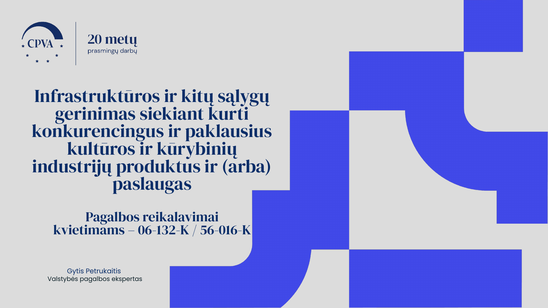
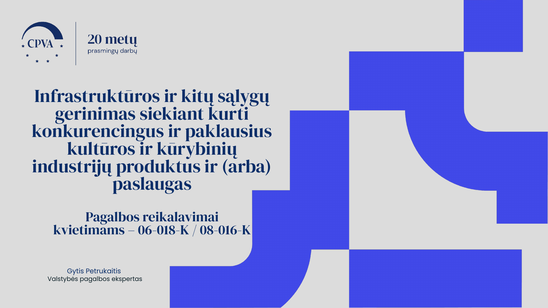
06-132-K: 06-132-K -> 06-018-K (164, 230)
56-016-K: 56-016-K -> 08-016-K (225, 230)
